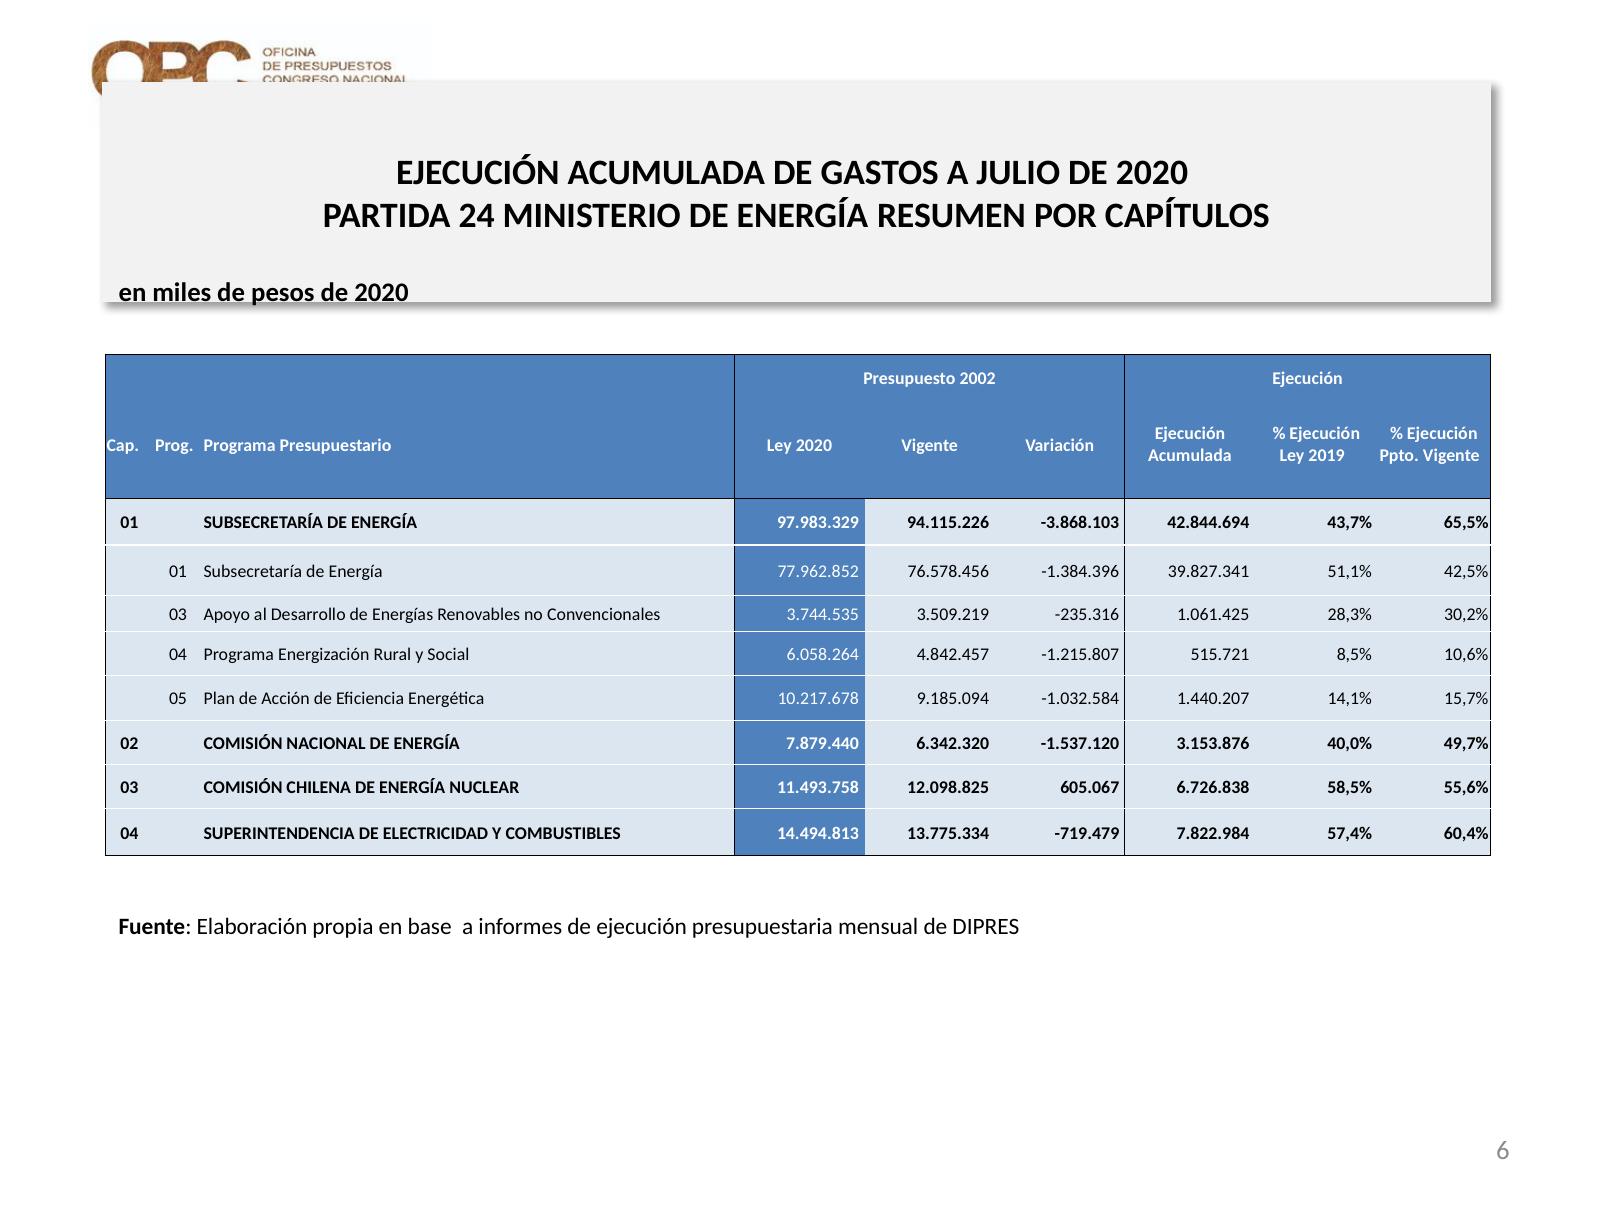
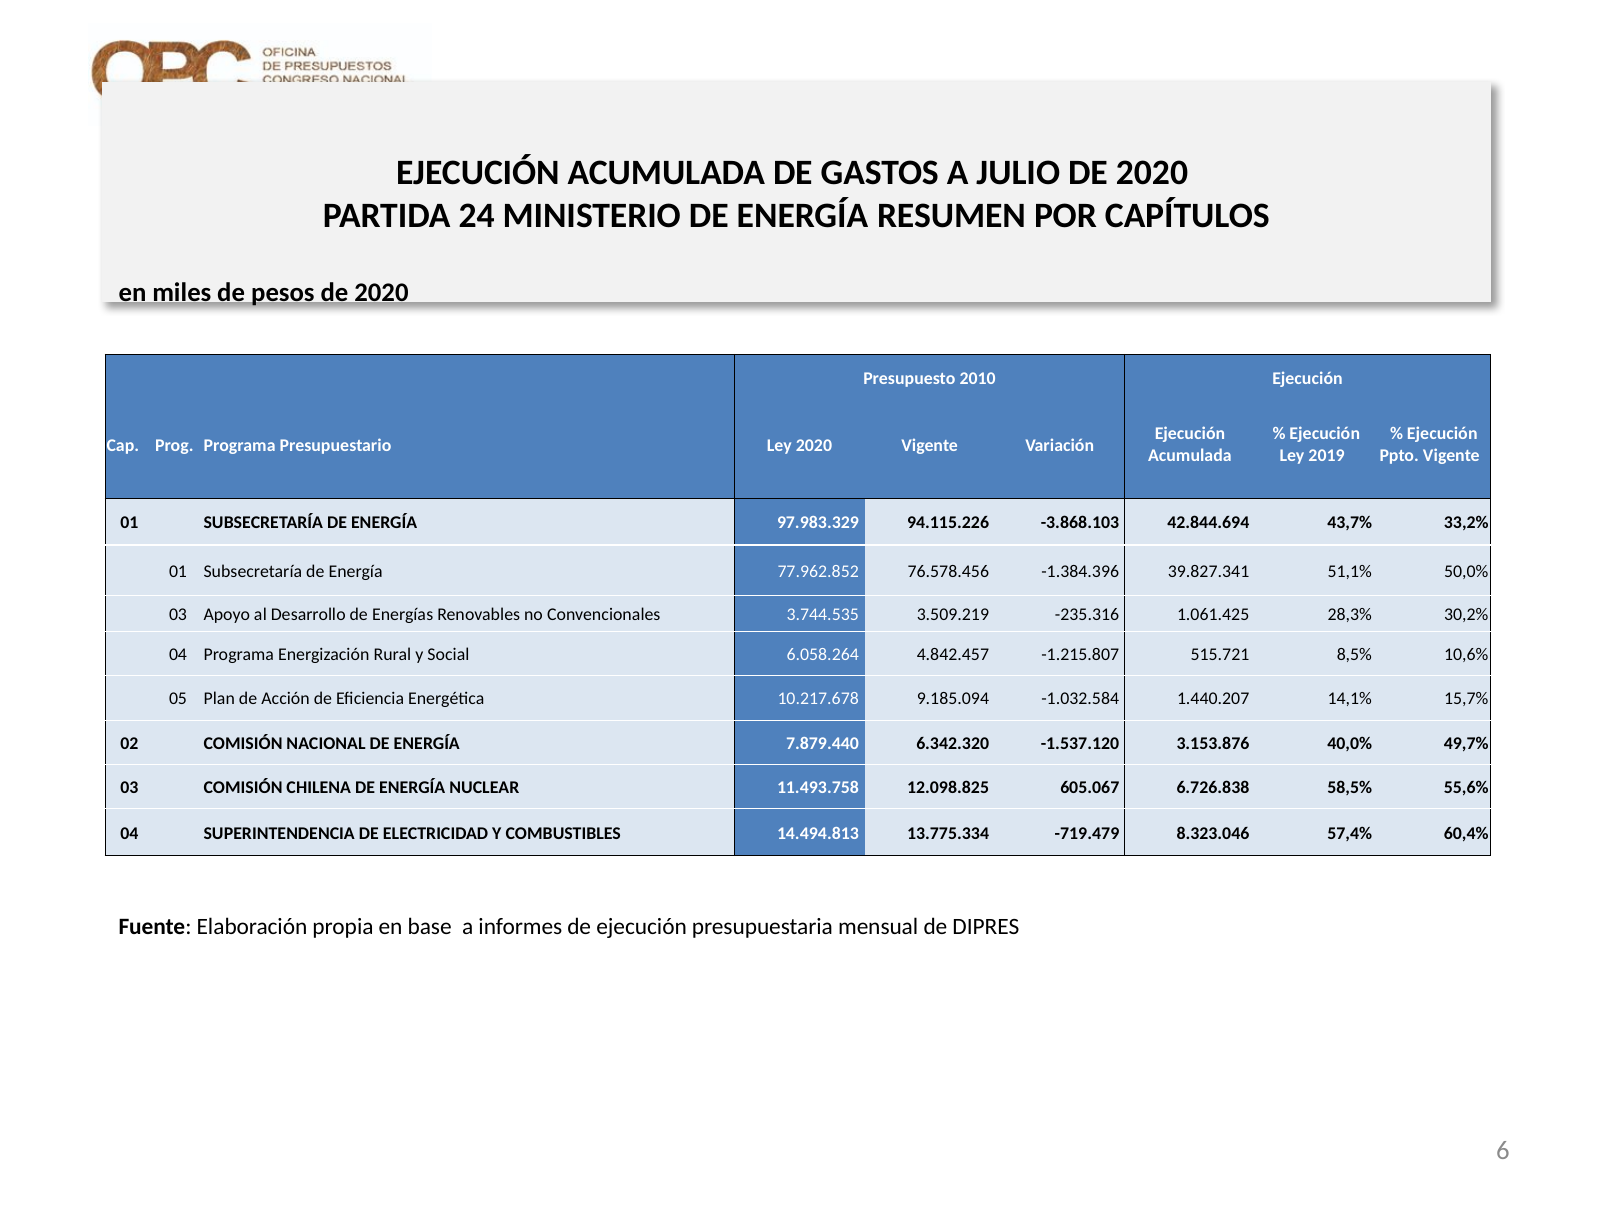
2002: 2002 -> 2010 (978, 379)
65,5%: 65,5% -> 33,2% (1466, 523)
42,5%: 42,5% -> 50,0% (1466, 571)
7.822.984: 7.822.984 -> 8.323.046 (1213, 833)
